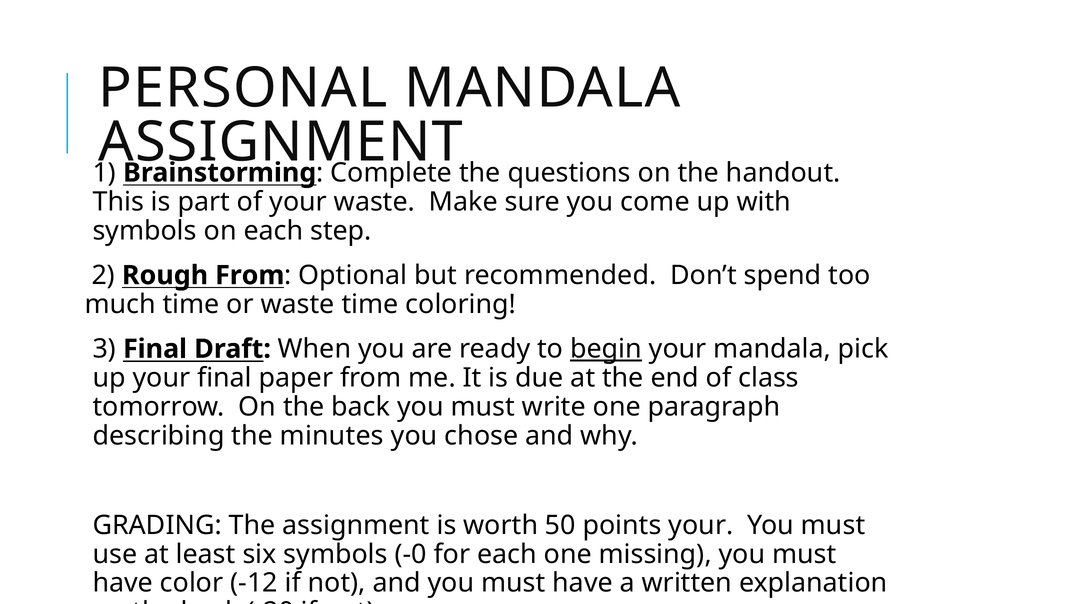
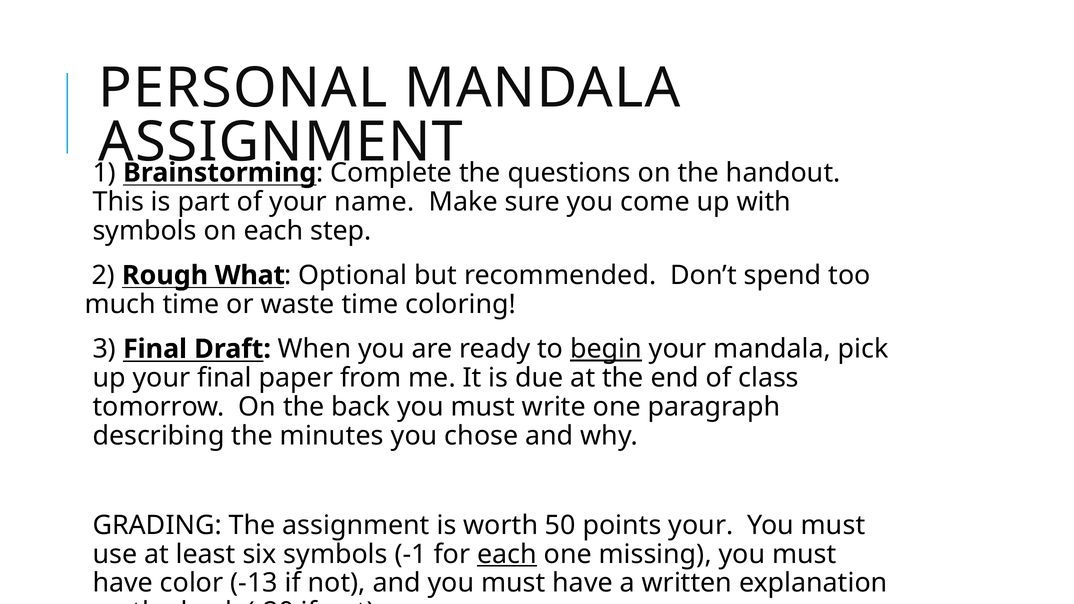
your waste: waste -> name (374, 202)
Rough From: From -> What (250, 275)
-0: -0 -> -1 (411, 554)
each underline: none -> present (507, 554)
-12: -12 -> -13 (254, 583)
